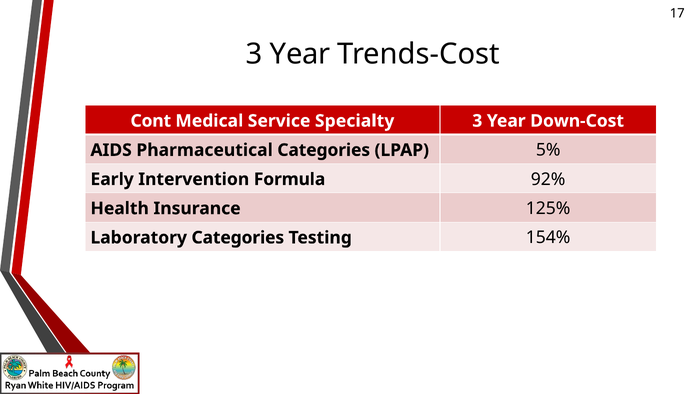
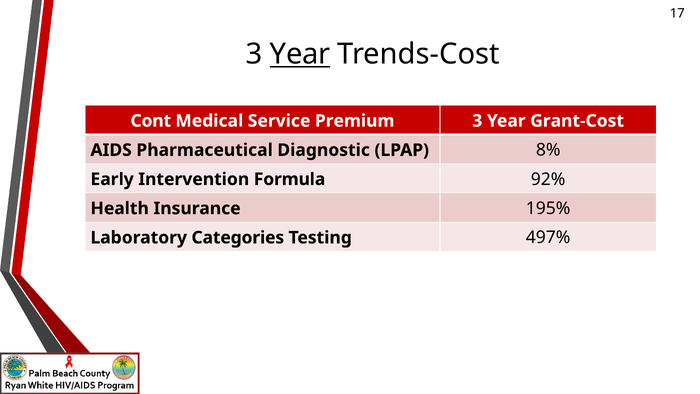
Year underline: none -> present (300, 54)
Specialty: Specialty -> Premium (355, 121)
Down-Cost: Down-Cost -> Grant-Cost (577, 121)
Pharmaceutical Categories: Categories -> Diagnostic (324, 150)
5%: 5% -> 8% (548, 150)
125%: 125% -> 195% (548, 208)
154%: 154% -> 497% (548, 237)
